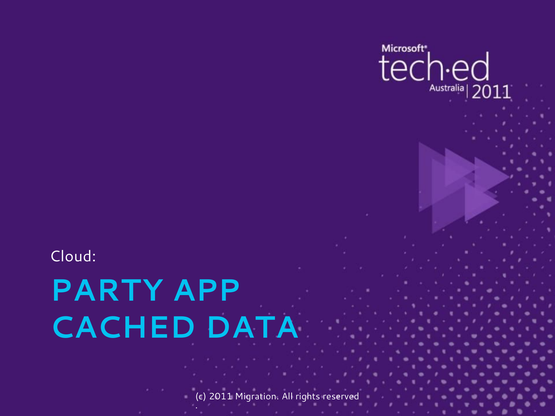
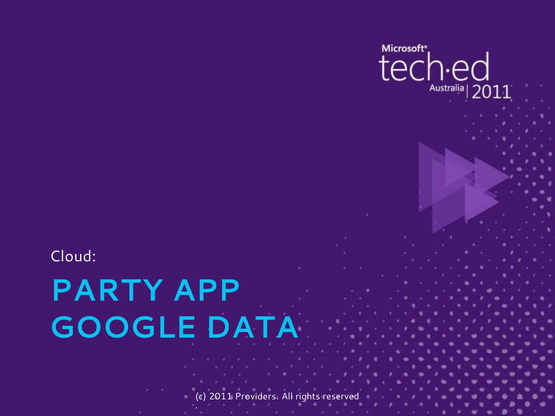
CACHED: CACHED -> GOOGLE (123, 328)
Migration: Migration -> Providers (257, 397)
